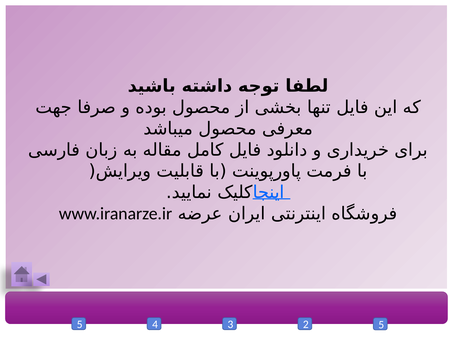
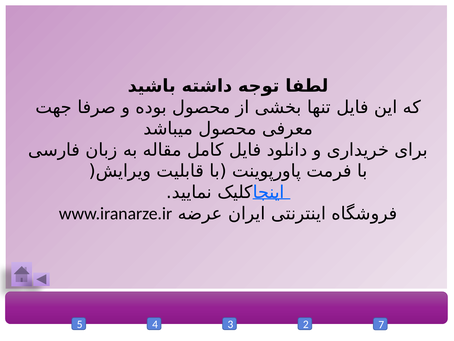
2 5: 5 -> 7 (381, 324)
